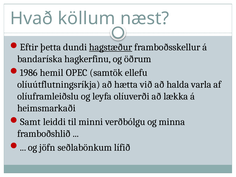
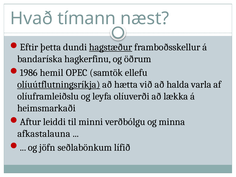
köllum: köllum -> tímann (87, 18)
olíuútflutningsríkja underline: none -> present (59, 85)
Samt: Samt -> Aftur (30, 122)
framboðshlið: framboðshlið -> afkastalauna (44, 134)
